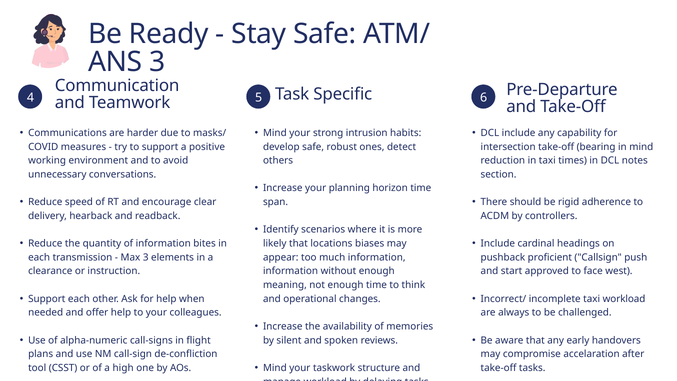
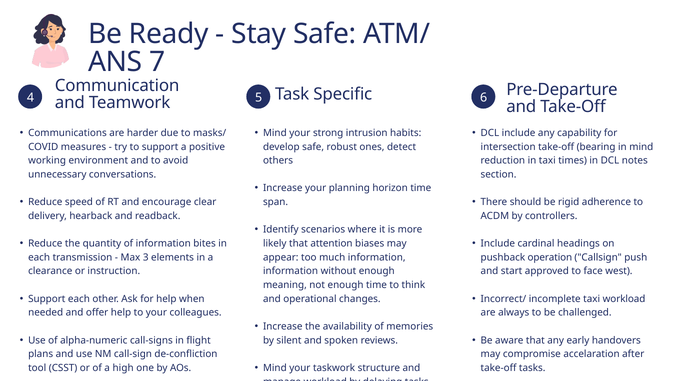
ANS 3: 3 -> 7 (157, 62)
locations: locations -> attention (331, 243)
proficient: proficient -> operation (550, 257)
